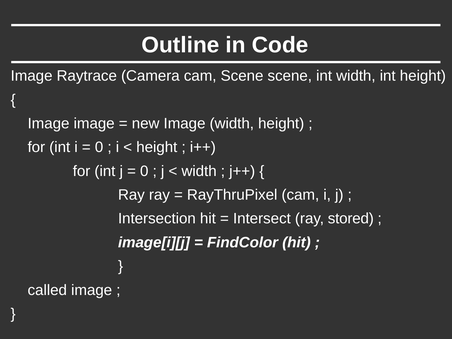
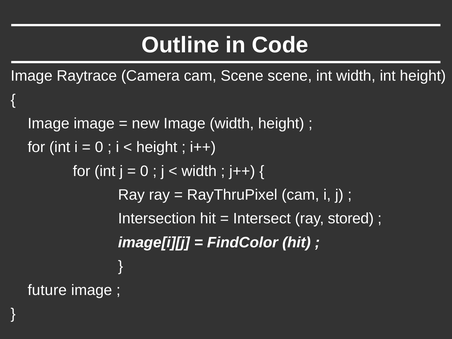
called: called -> future (47, 290)
